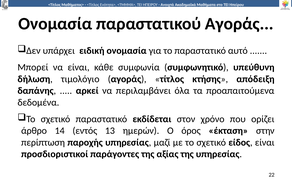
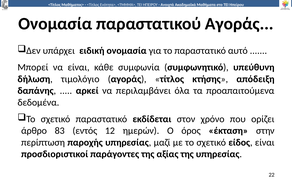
14: 14 -> 83 (60, 130)
13: 13 -> 12 (110, 130)
